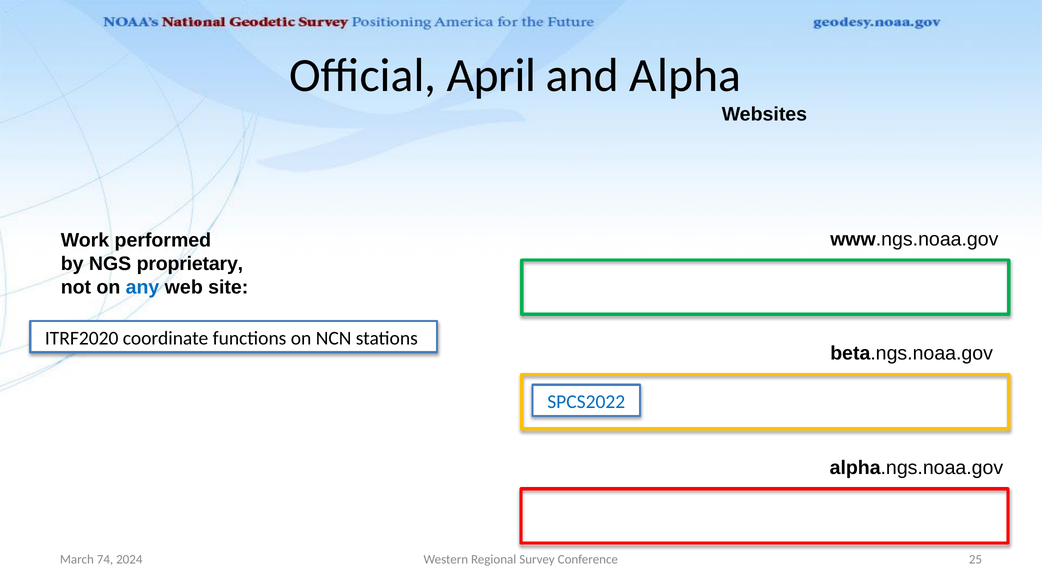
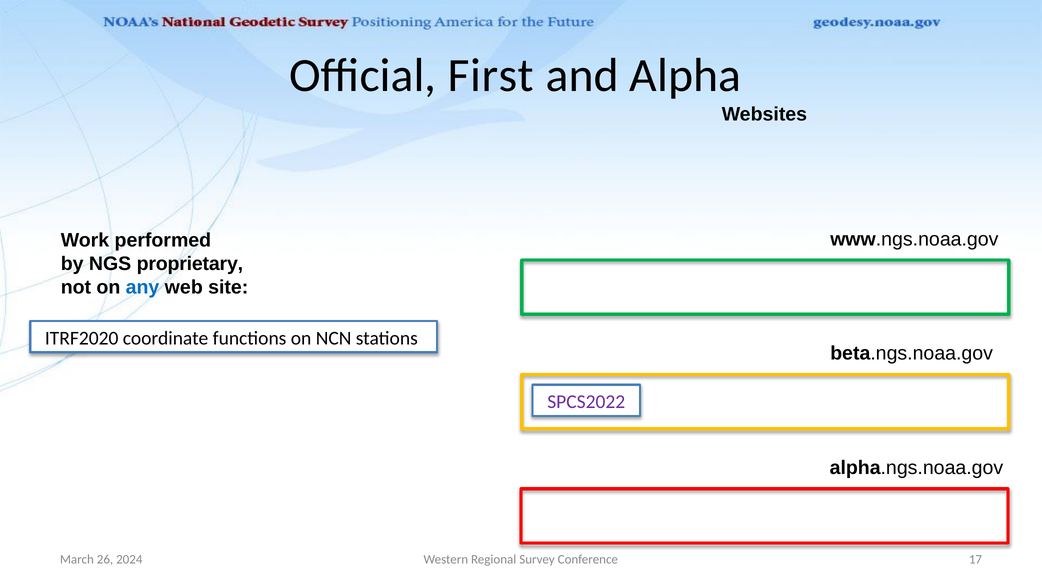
April: April -> First (491, 76)
SPCS2022 colour: blue -> purple (586, 402)
74: 74 -> 26 (105, 560)
25: 25 -> 17 (975, 560)
